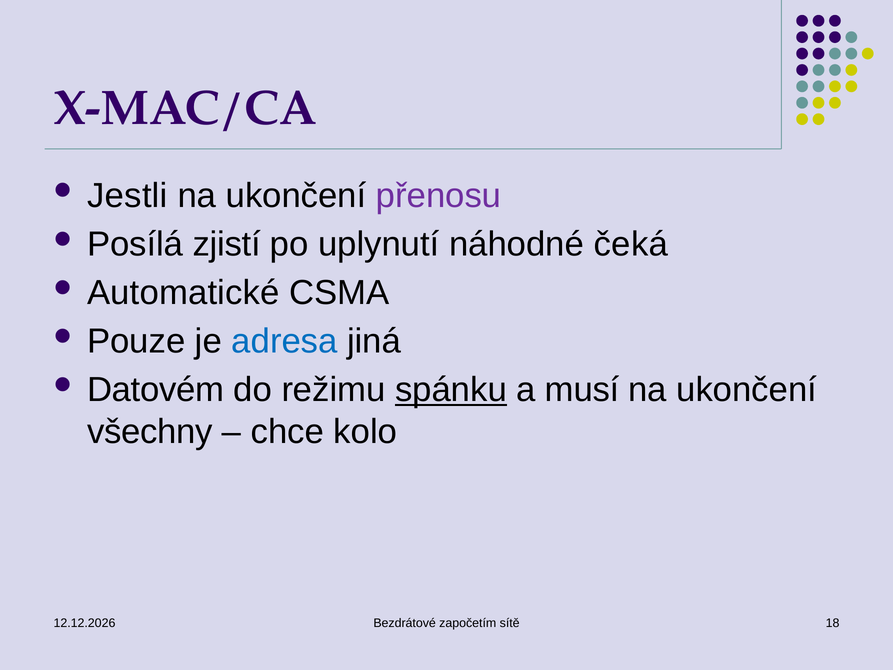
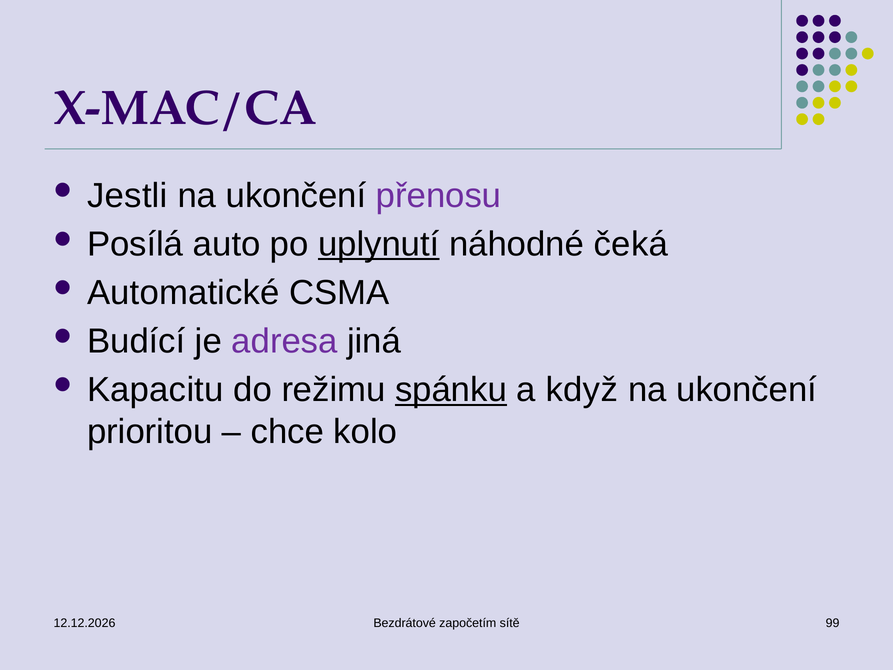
zjistí: zjistí -> auto (227, 244)
uplynutí underline: none -> present (379, 244)
Pouze: Pouze -> Budící (136, 341)
adresa colour: blue -> purple (284, 341)
Datovém: Datovém -> Kapacitu (155, 390)
musí: musí -> když (582, 390)
všechny: všechny -> prioritou (150, 431)
18: 18 -> 99 (833, 623)
